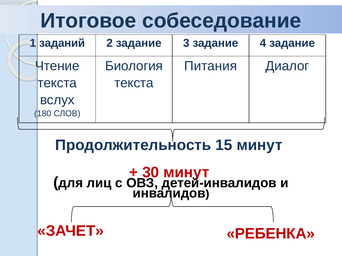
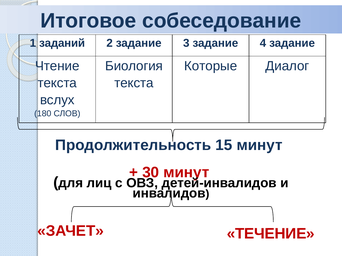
Питания: Питания -> Которые (211, 66)
РЕБЕНКА: РЕБЕНКА -> ТЕЧЕНИЕ (271, 234)
